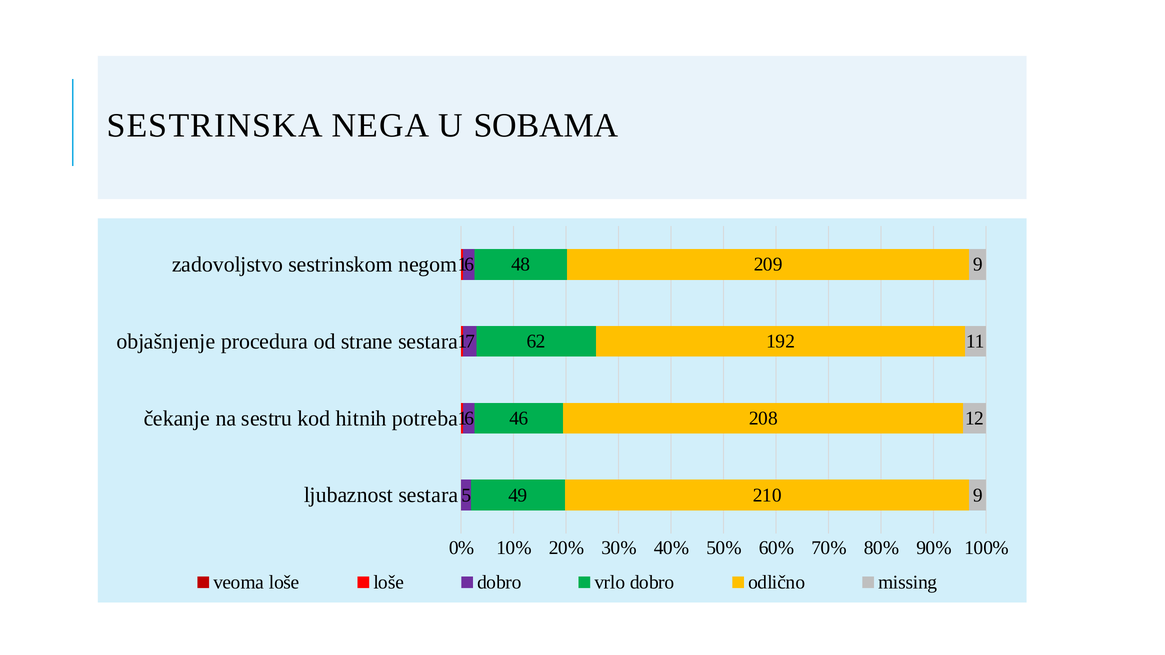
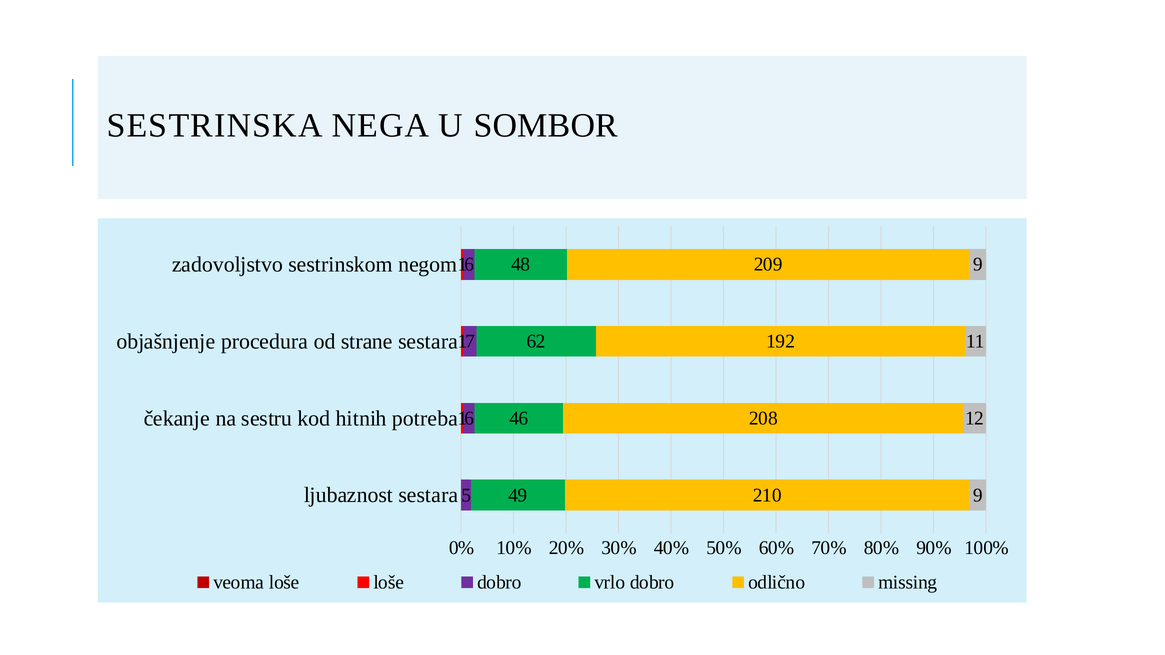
SOBAMA: SOBAMA -> SOMBOR (546, 125)
